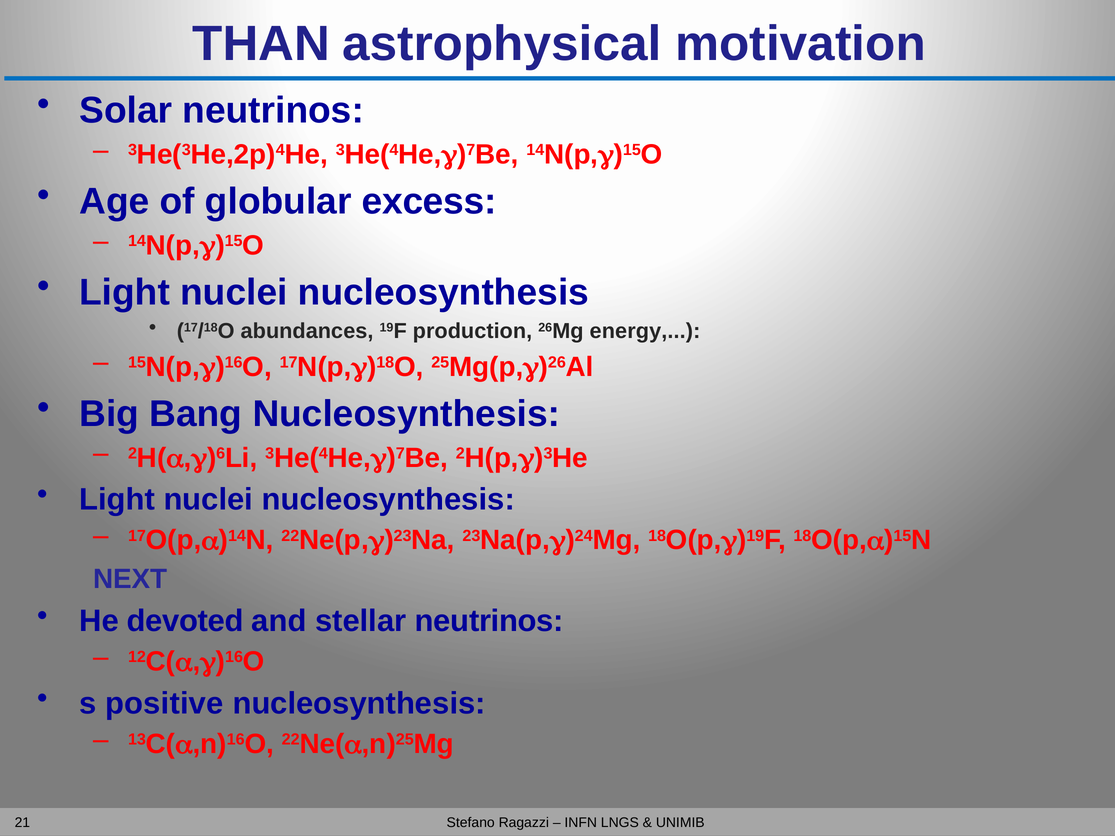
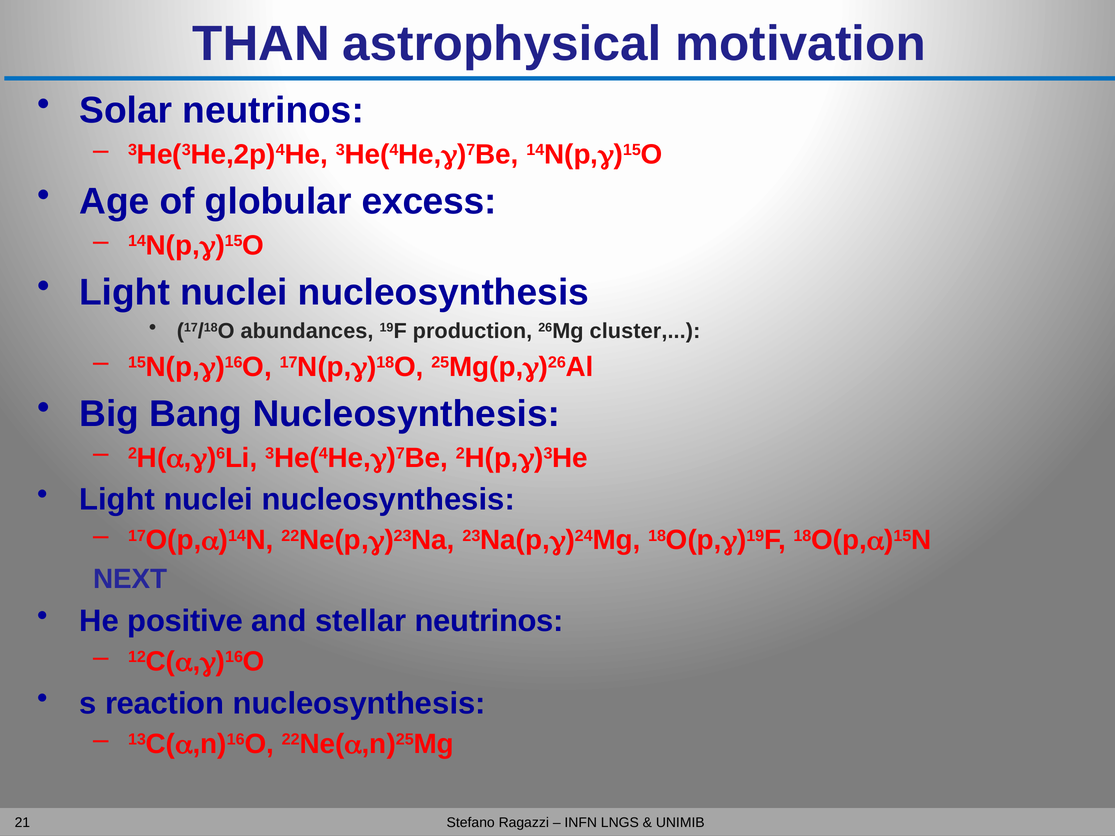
energy: energy -> cluster (645, 331)
devoted: devoted -> positive (185, 621)
positive: positive -> reaction (165, 704)
